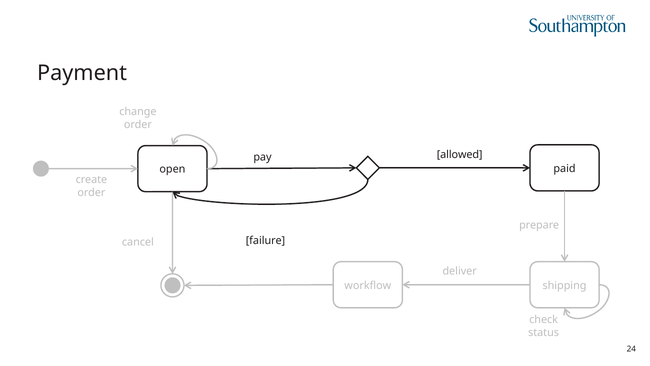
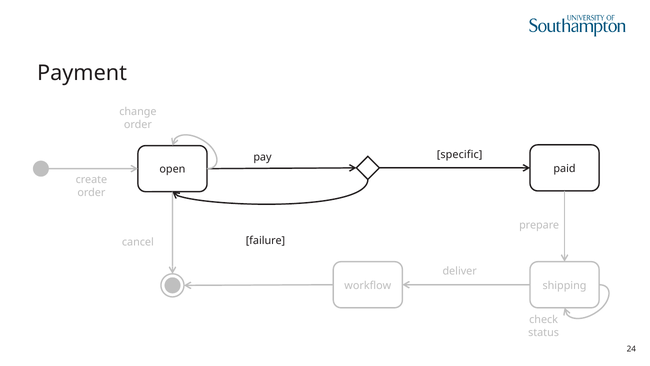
allowed: allowed -> specific (460, 154)
